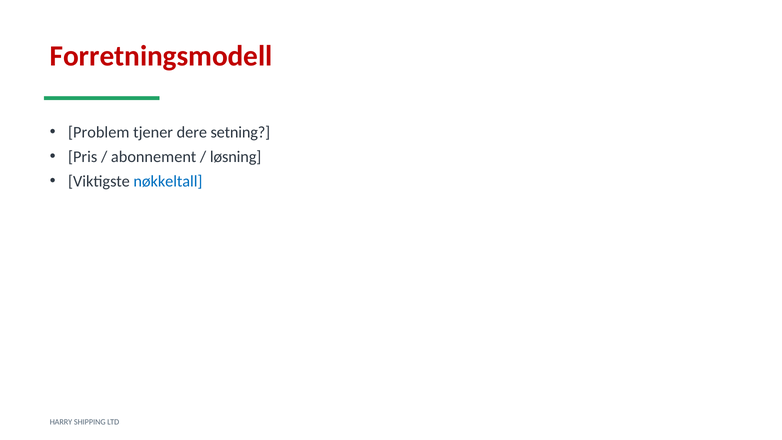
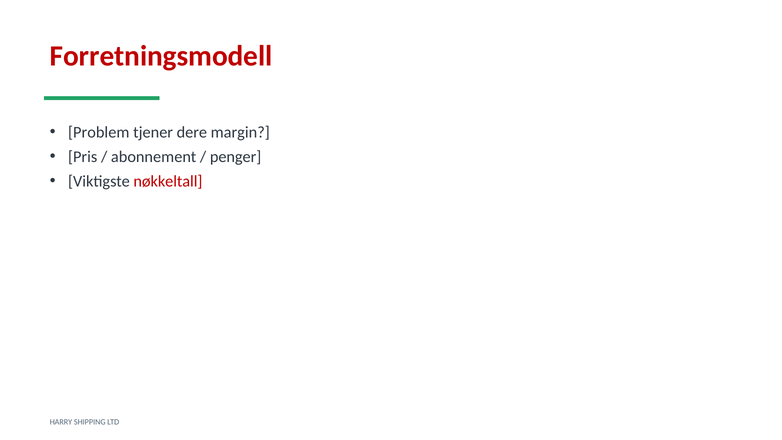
setning: setning -> margin (240, 132)
løsning: løsning -> penger (236, 157)
nøkkeltall colour: blue -> red (168, 181)
